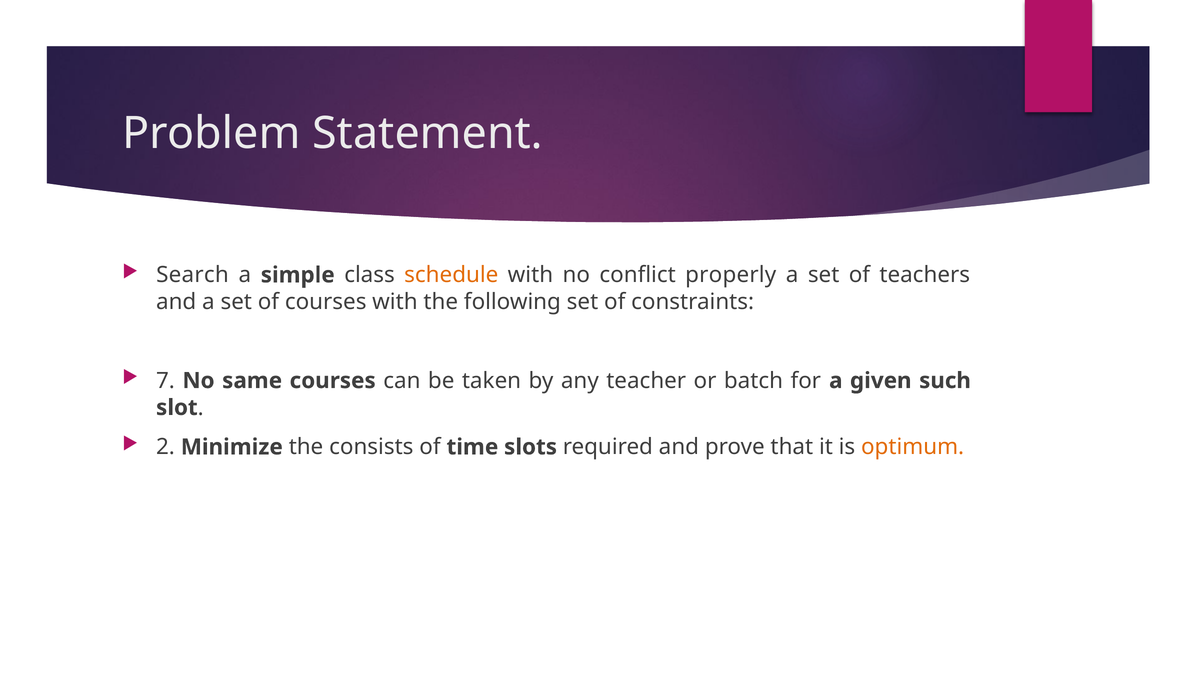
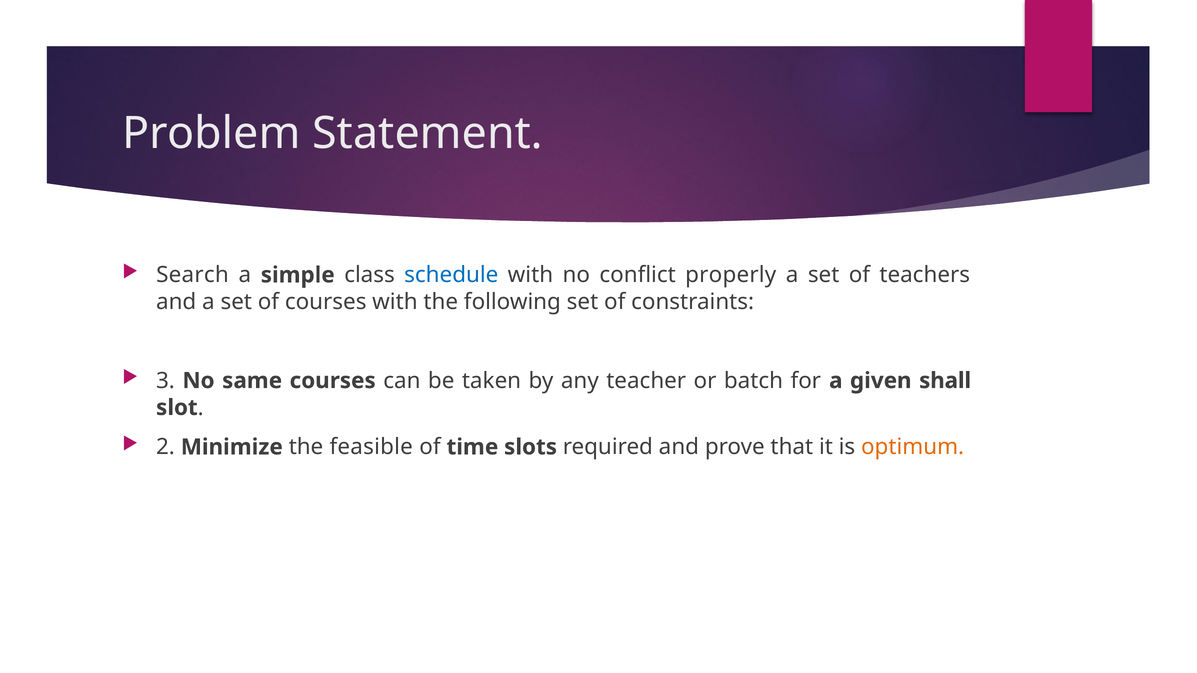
schedule colour: orange -> blue (451, 275)
7: 7 -> 3 (165, 381)
such: such -> shall (945, 381)
consists: consists -> feasible (371, 447)
